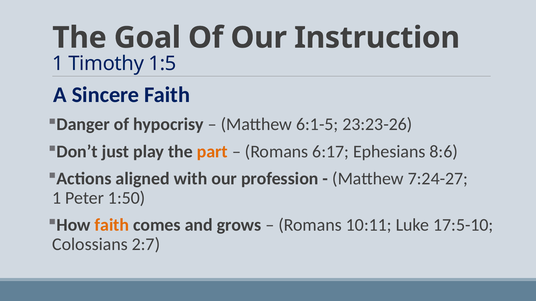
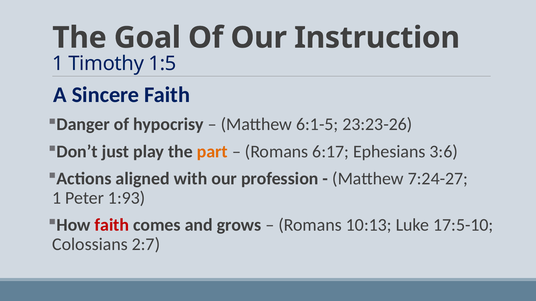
8:6: 8:6 -> 3:6 (444, 152)
1:50: 1:50 -> 1:93 (127, 198)
faith colour: orange -> red (112, 225)
10:11: 10:11 -> 10:13 (369, 225)
